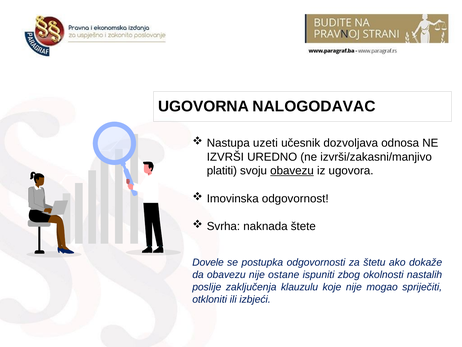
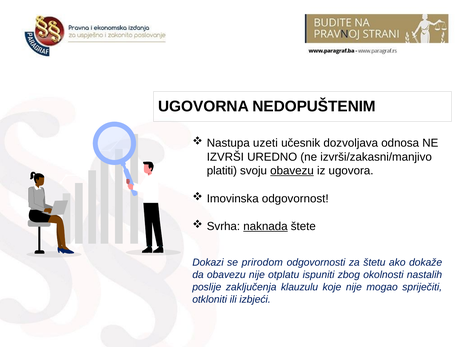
NALOGODAVAC: NALOGODAVAC -> NEDOPUŠTENIM (314, 106)
naknada underline: none -> present (265, 226)
Dovele: Dovele -> Dokazi (208, 262)
postupka: postupka -> prirodom (262, 262)
ostane: ostane -> otplatu (284, 274)
